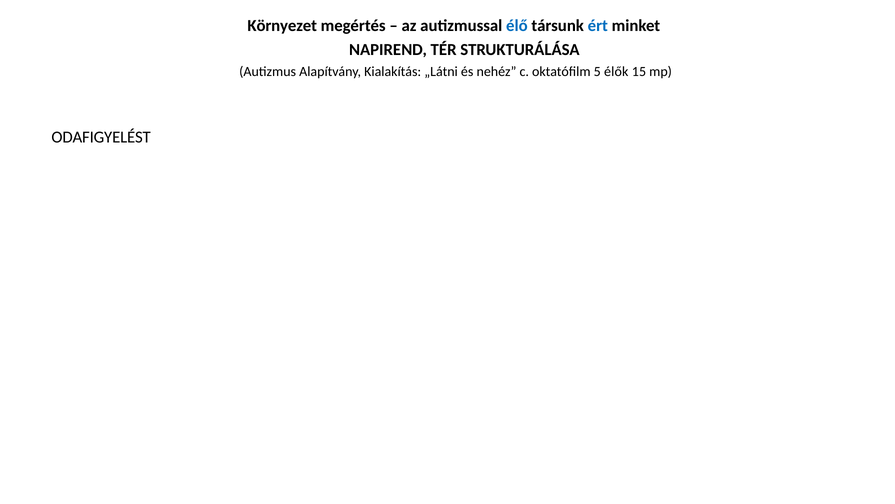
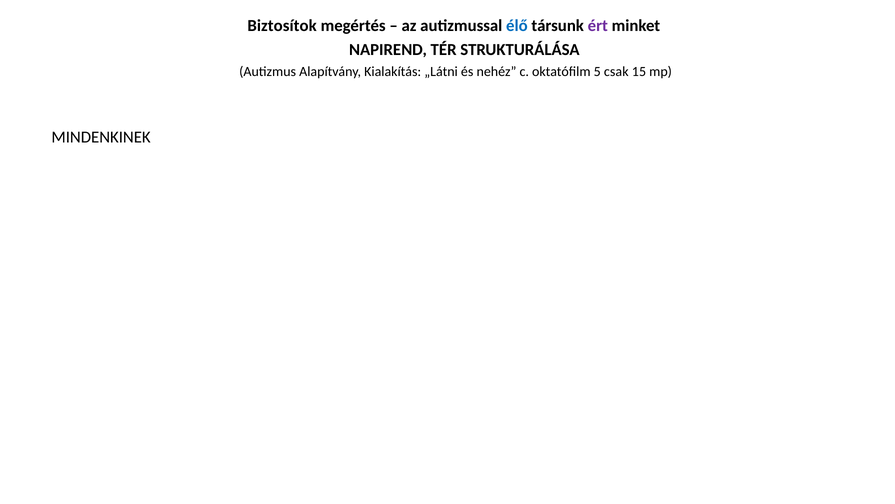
Környezet: Környezet -> Biztosítok (282, 26)
ért colour: blue -> purple (598, 26)
élők: élők -> csak (616, 71)
ODAFIGYELÉST: ODAFIGYELÉST -> MINDENKINEK (101, 137)
